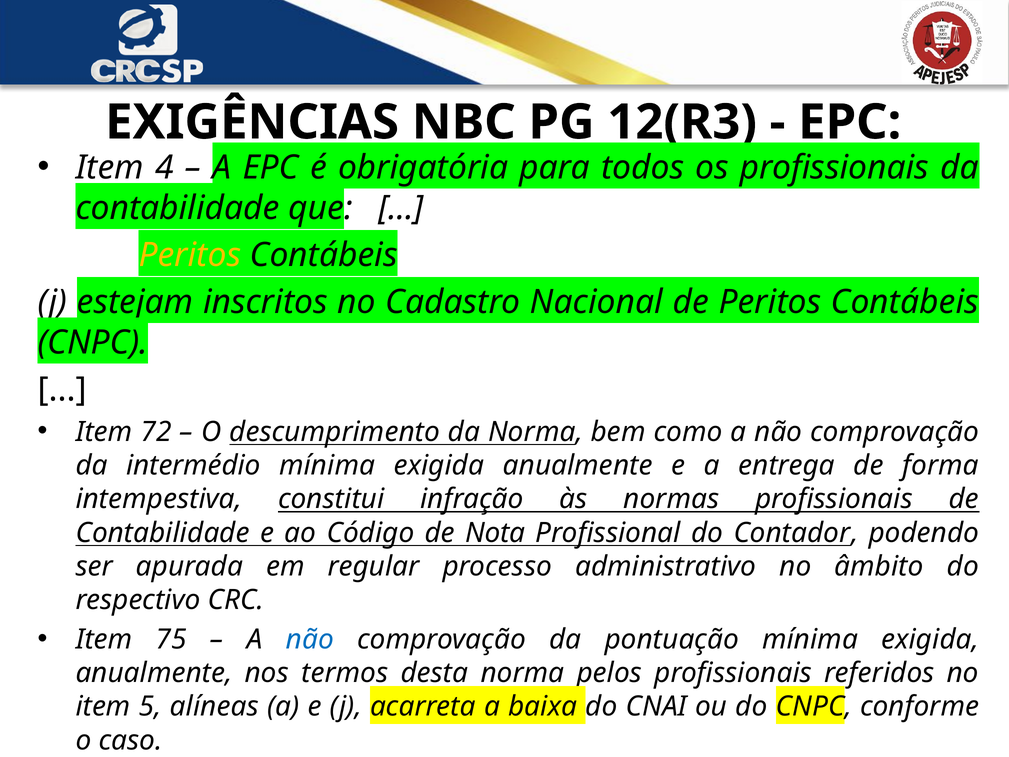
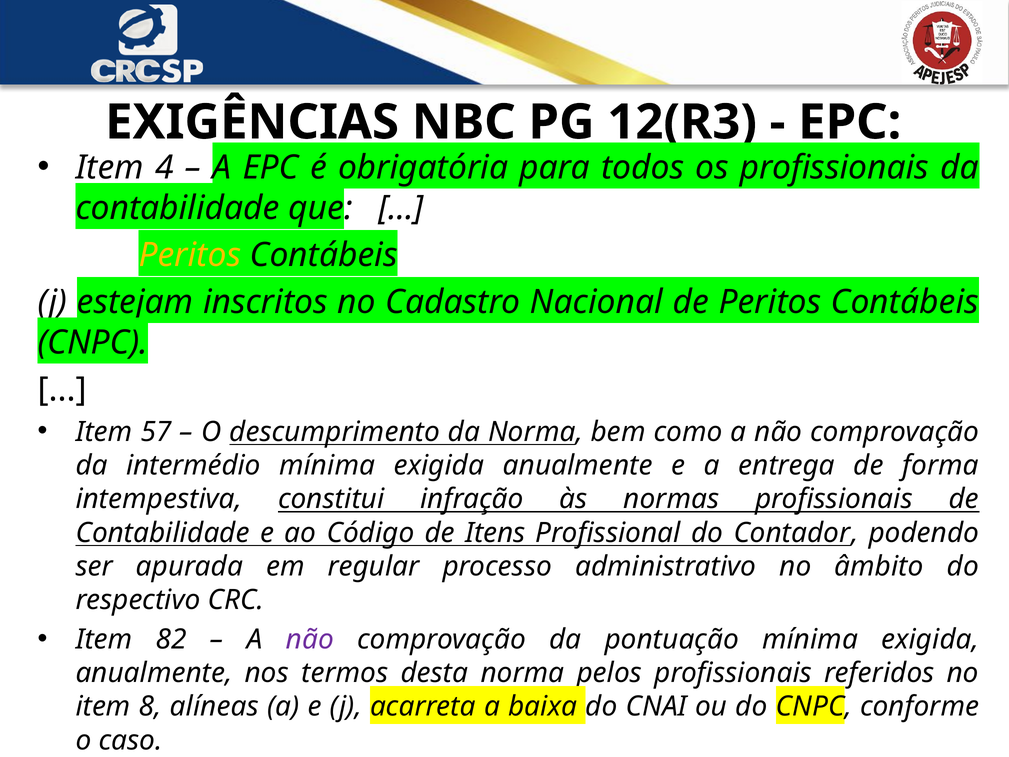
72: 72 -> 57 (156, 432)
Nota: Nota -> Itens (495, 533)
75: 75 -> 82 (171, 639)
não colour: blue -> purple (310, 639)
5: 5 -> 8 (150, 706)
